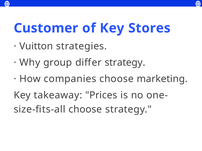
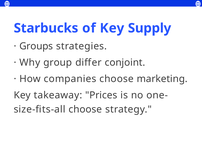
Customer: Customer -> Starbucks (46, 28)
Stores: Stores -> Supply (150, 28)
Vuitton: Vuitton -> Groups (36, 46)
differ strategy: strategy -> conjoint (125, 63)
